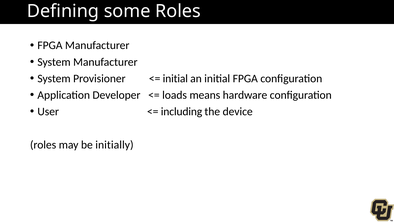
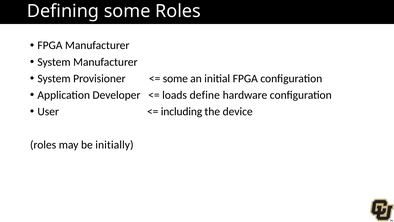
initial: initial -> some (175, 78)
means: means -> define (205, 95)
